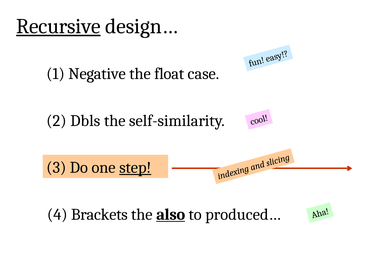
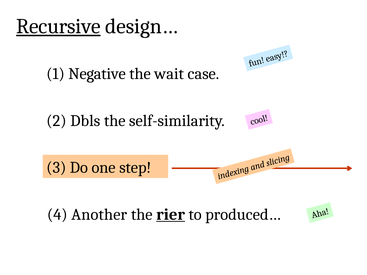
float: float -> wait (169, 74)
step underline: present -> none (135, 168)
Brackets: Brackets -> Another (99, 215)
also: also -> rier (171, 215)
